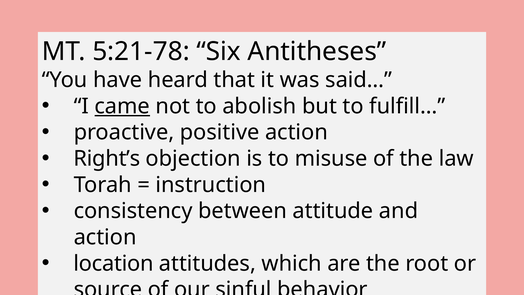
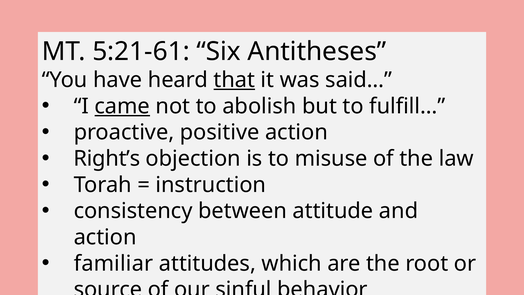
5:21-78: 5:21-78 -> 5:21-61 (141, 51)
that underline: none -> present (234, 80)
location: location -> familiar (113, 263)
